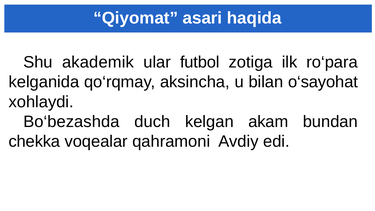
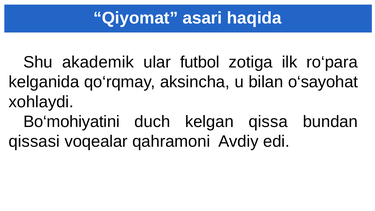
Bo‘bezashda: Bo‘bezashda -> Bo‘mohiyatini (72, 122)
akam: akam -> qissa (268, 122)
chekka: chekka -> qissasi (34, 141)
